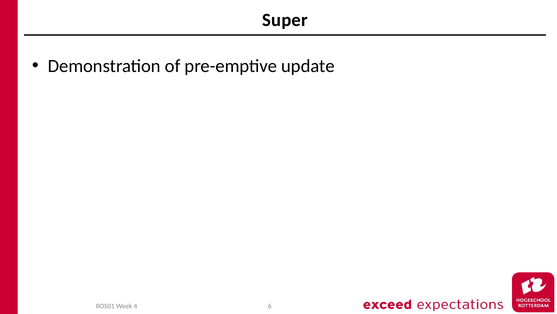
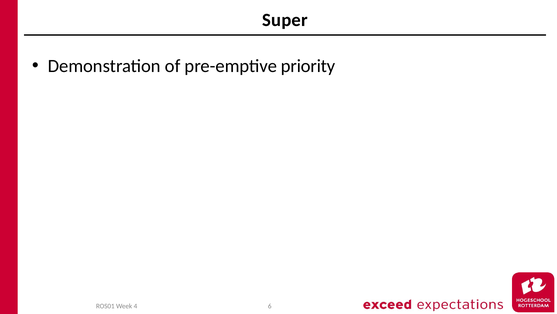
update: update -> priority (308, 66)
